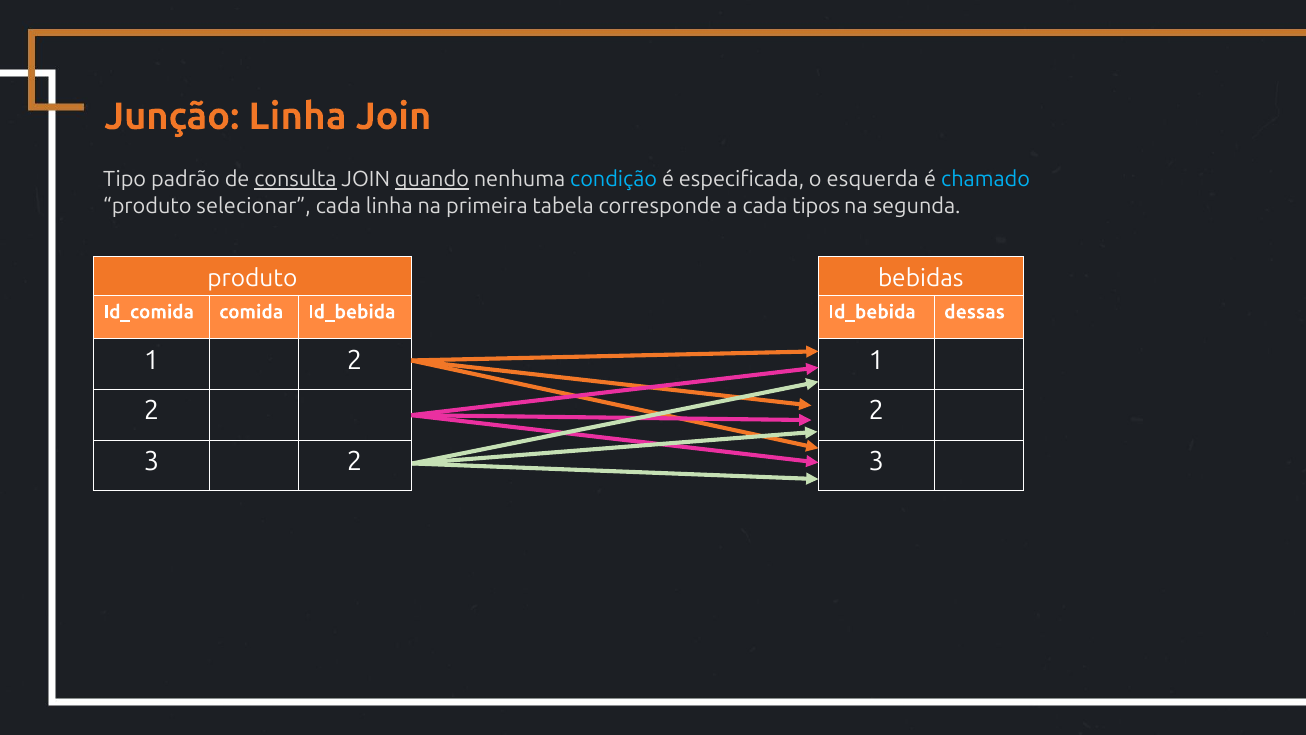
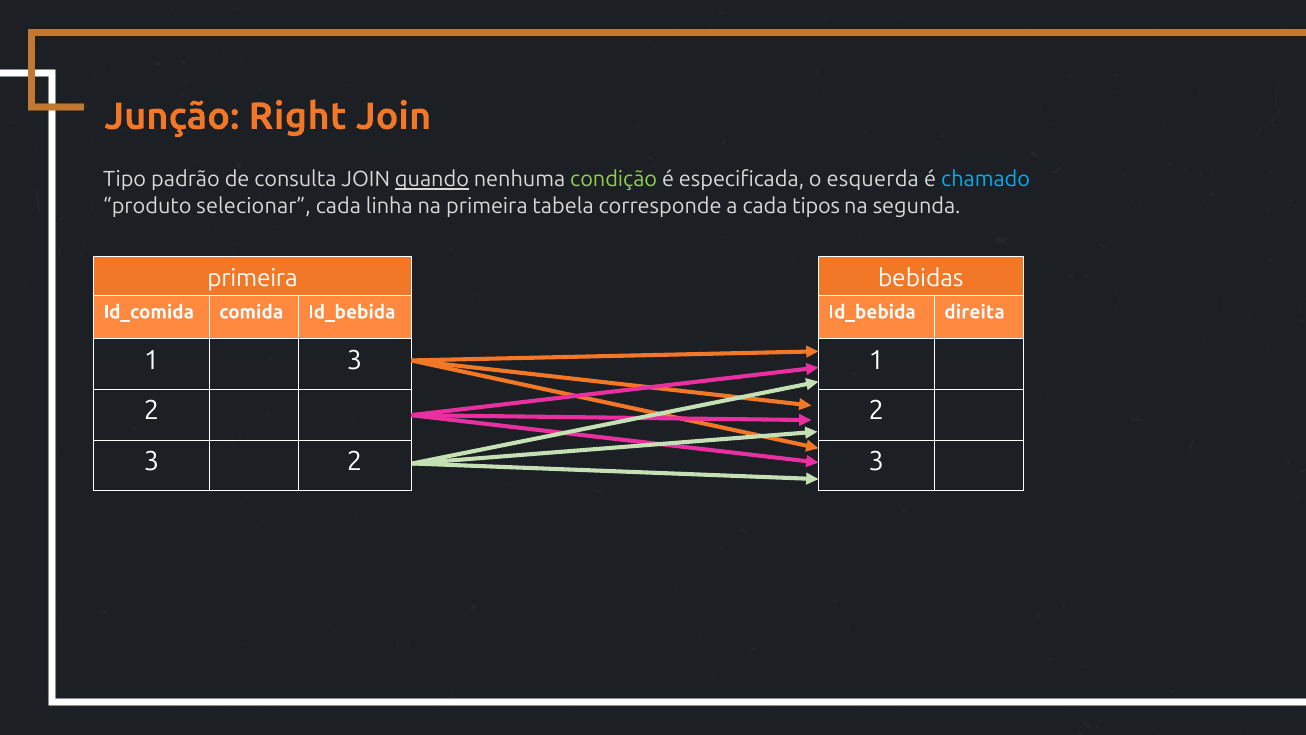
Junção Linha: Linha -> Right (297, 116)
consulta underline: present -> none (295, 180)
condição colour: light blue -> light green (614, 180)
produto: produto -> primeira (252, 278)
dessas: dessas -> direita (974, 312)
2: 2 -> 3 (355, 360)
